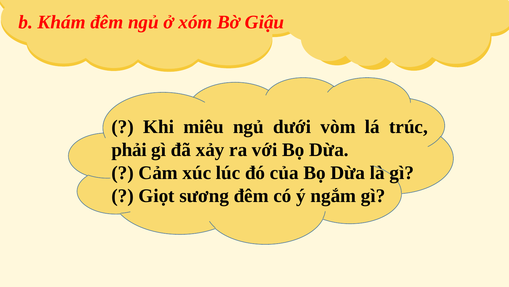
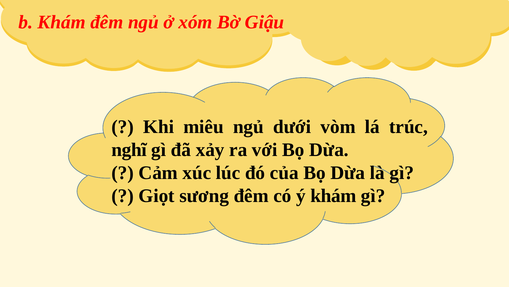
phải: phải -> nghĩ (129, 149)
ý ngắm: ngắm -> khám (333, 195)
